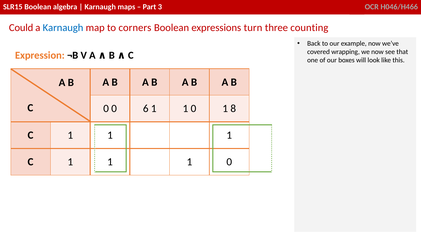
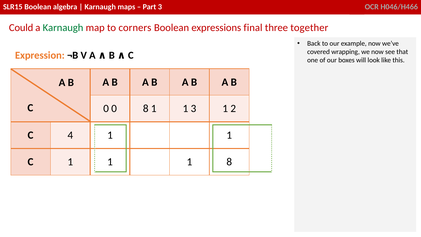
Karnaugh colour: blue -> green (63, 28)
turn: turn -> final (253, 28)
counting: counting -> together (309, 28)
0 6: 6 -> 8 (146, 109)
0: 0 -> 3 (193, 109)
8: 8 -> 2 (233, 109)
1: 1 -> 4 (70, 135)
1 1 1 0: 0 -> 8 (229, 162)
